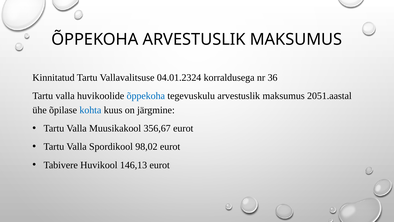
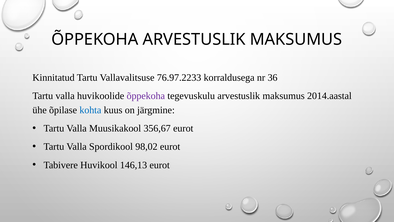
04.01.2324: 04.01.2324 -> 76.97.2233 (179, 77)
õppekoha colour: blue -> purple (146, 96)
2051.aastal: 2051.aastal -> 2014.aastal (329, 96)
